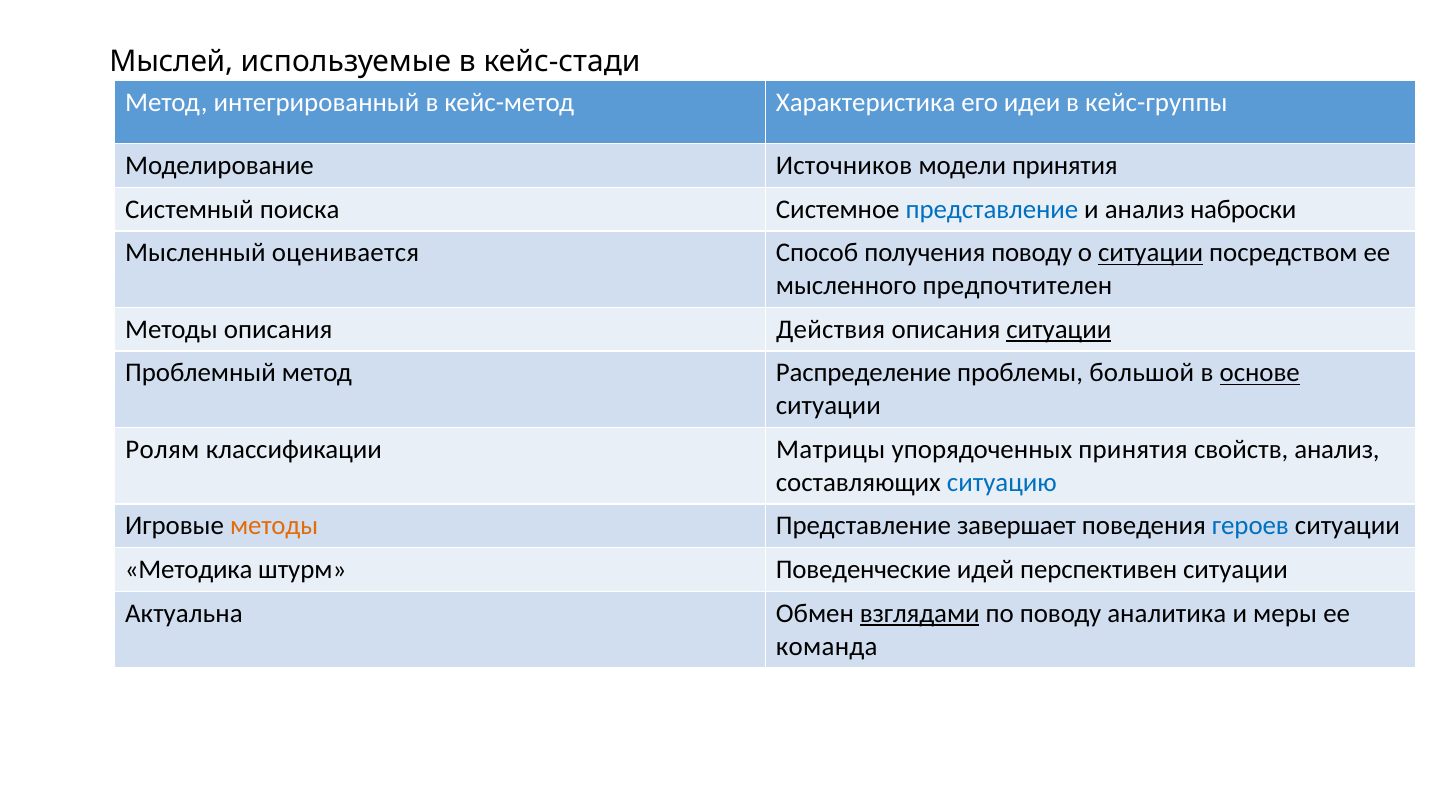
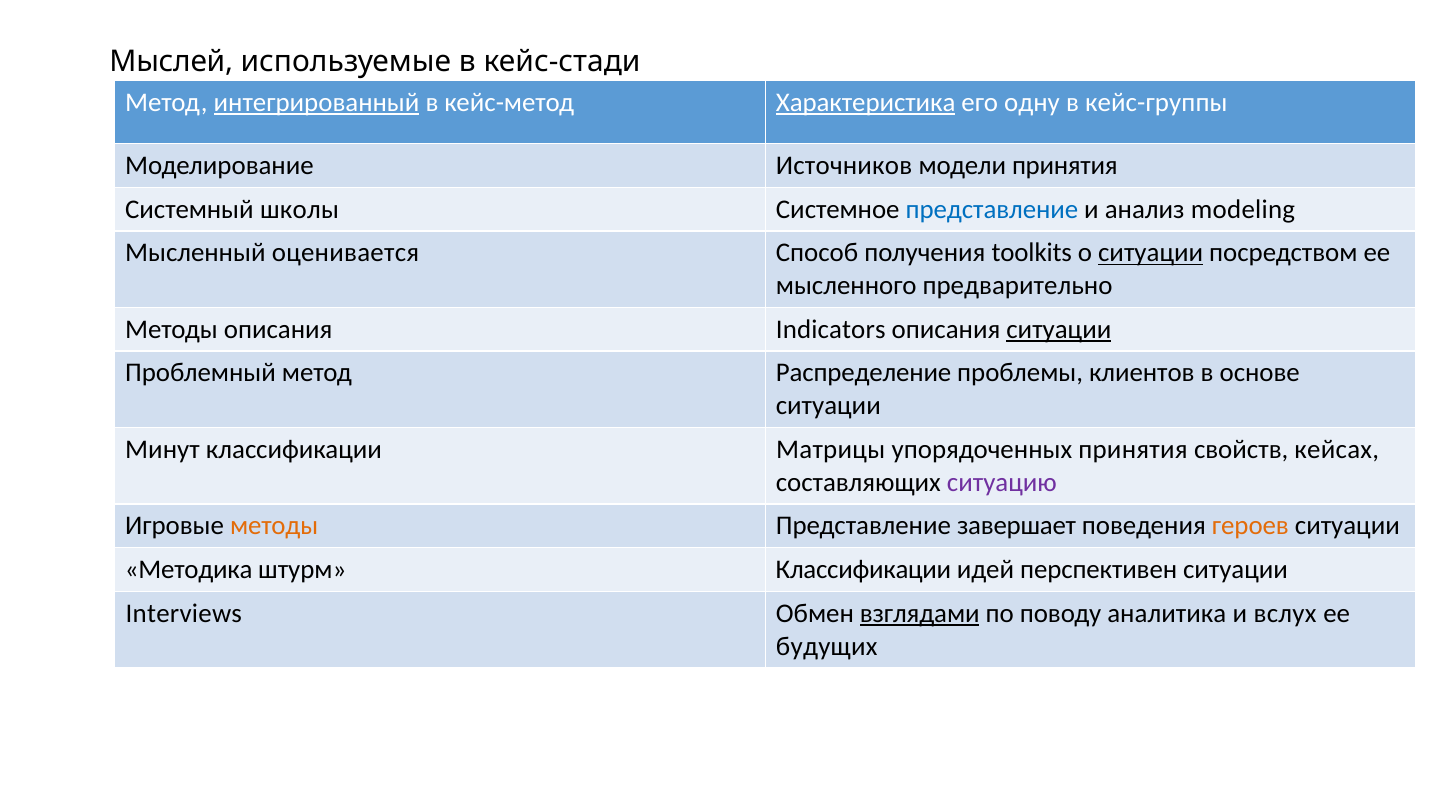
интегрированный underline: none -> present (317, 102)
Характеристика underline: none -> present (866, 102)
идеи: идеи -> одну (1032, 102)
поиска: поиска -> школы (300, 209)
наброски: наброски -> modeling (1243, 209)
получения поводу: поводу -> toolkits (1032, 253)
предпочтителен: предпочтителен -> предварительно (1017, 286)
Действия: Действия -> Indicators (831, 330)
большой: большой -> клиентов (1142, 373)
основе underline: present -> none (1260, 373)
Ролям: Ролям -> Минут (162, 450)
свойств анализ: анализ -> кейсах (1337, 450)
ситуацию colour: blue -> purple (1002, 483)
героев colour: blue -> orange (1250, 526)
штурм Поведенческие: Поведенческие -> Классификации (863, 570)
Актуальна: Актуальна -> Interviews (184, 613)
меры: меры -> вслух (1285, 613)
команда: команда -> будущих (827, 646)
